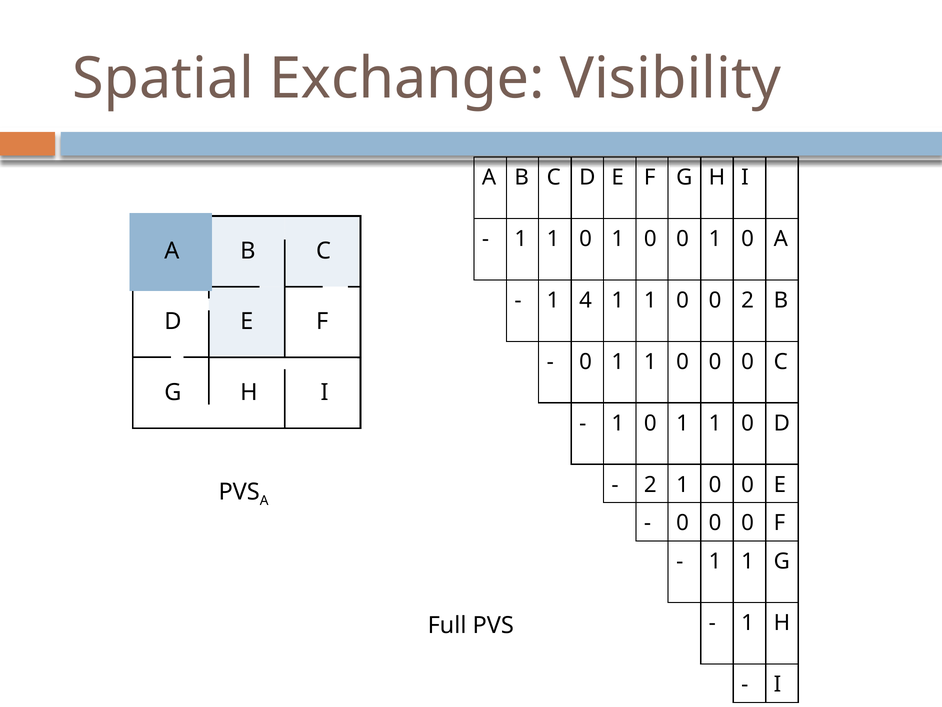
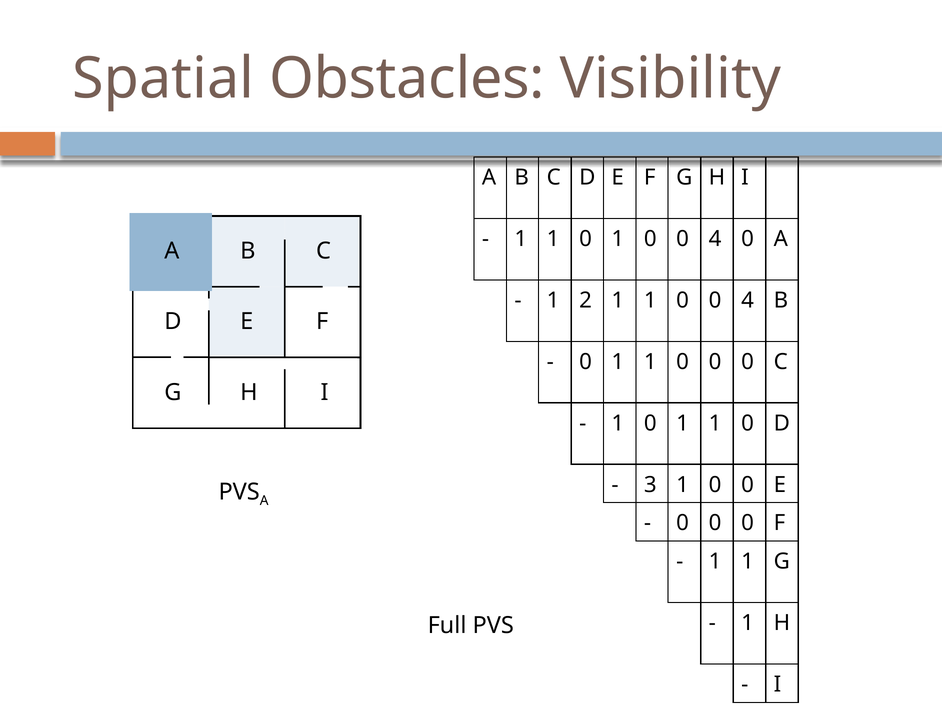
Exchange: Exchange -> Obstacles (407, 79)
1: 1 -> 4 (715, 239)
4: 4 -> 2 (586, 300)
2: 2 -> 4 (748, 300)
2: 2 -> 3 (650, 484)
